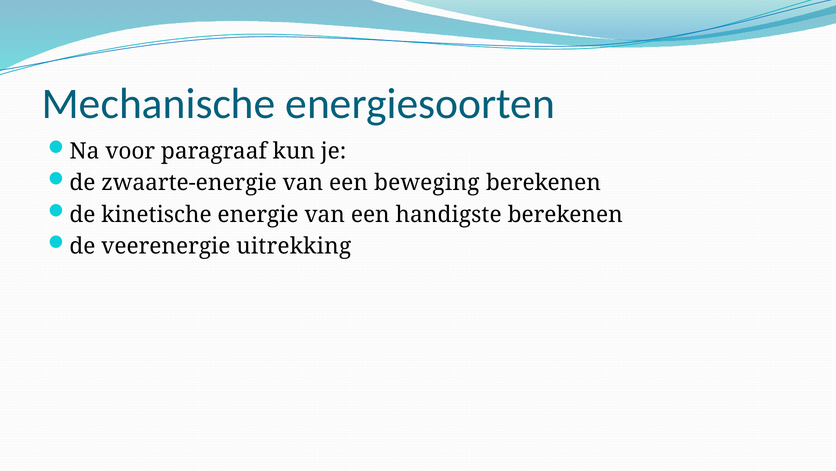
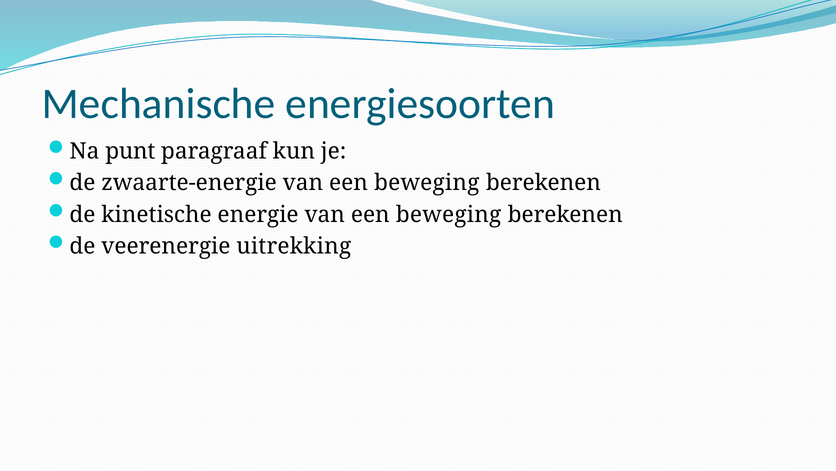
voor: voor -> punt (130, 151)
energie van een handigste: handigste -> beweging (449, 214)
